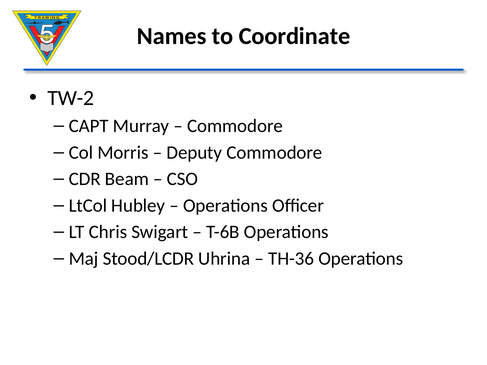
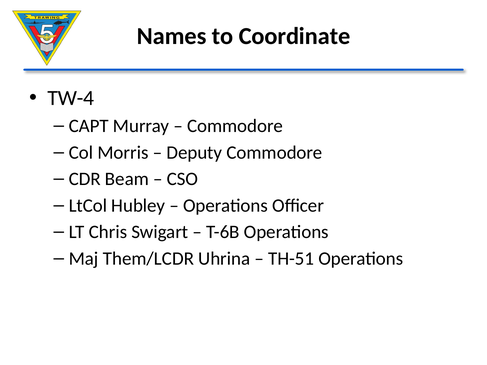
TW-2: TW-2 -> TW-4 (71, 98)
Stood/LCDR: Stood/LCDR -> Them/LCDR (148, 259)
TH-36: TH-36 -> TH-51 (291, 259)
